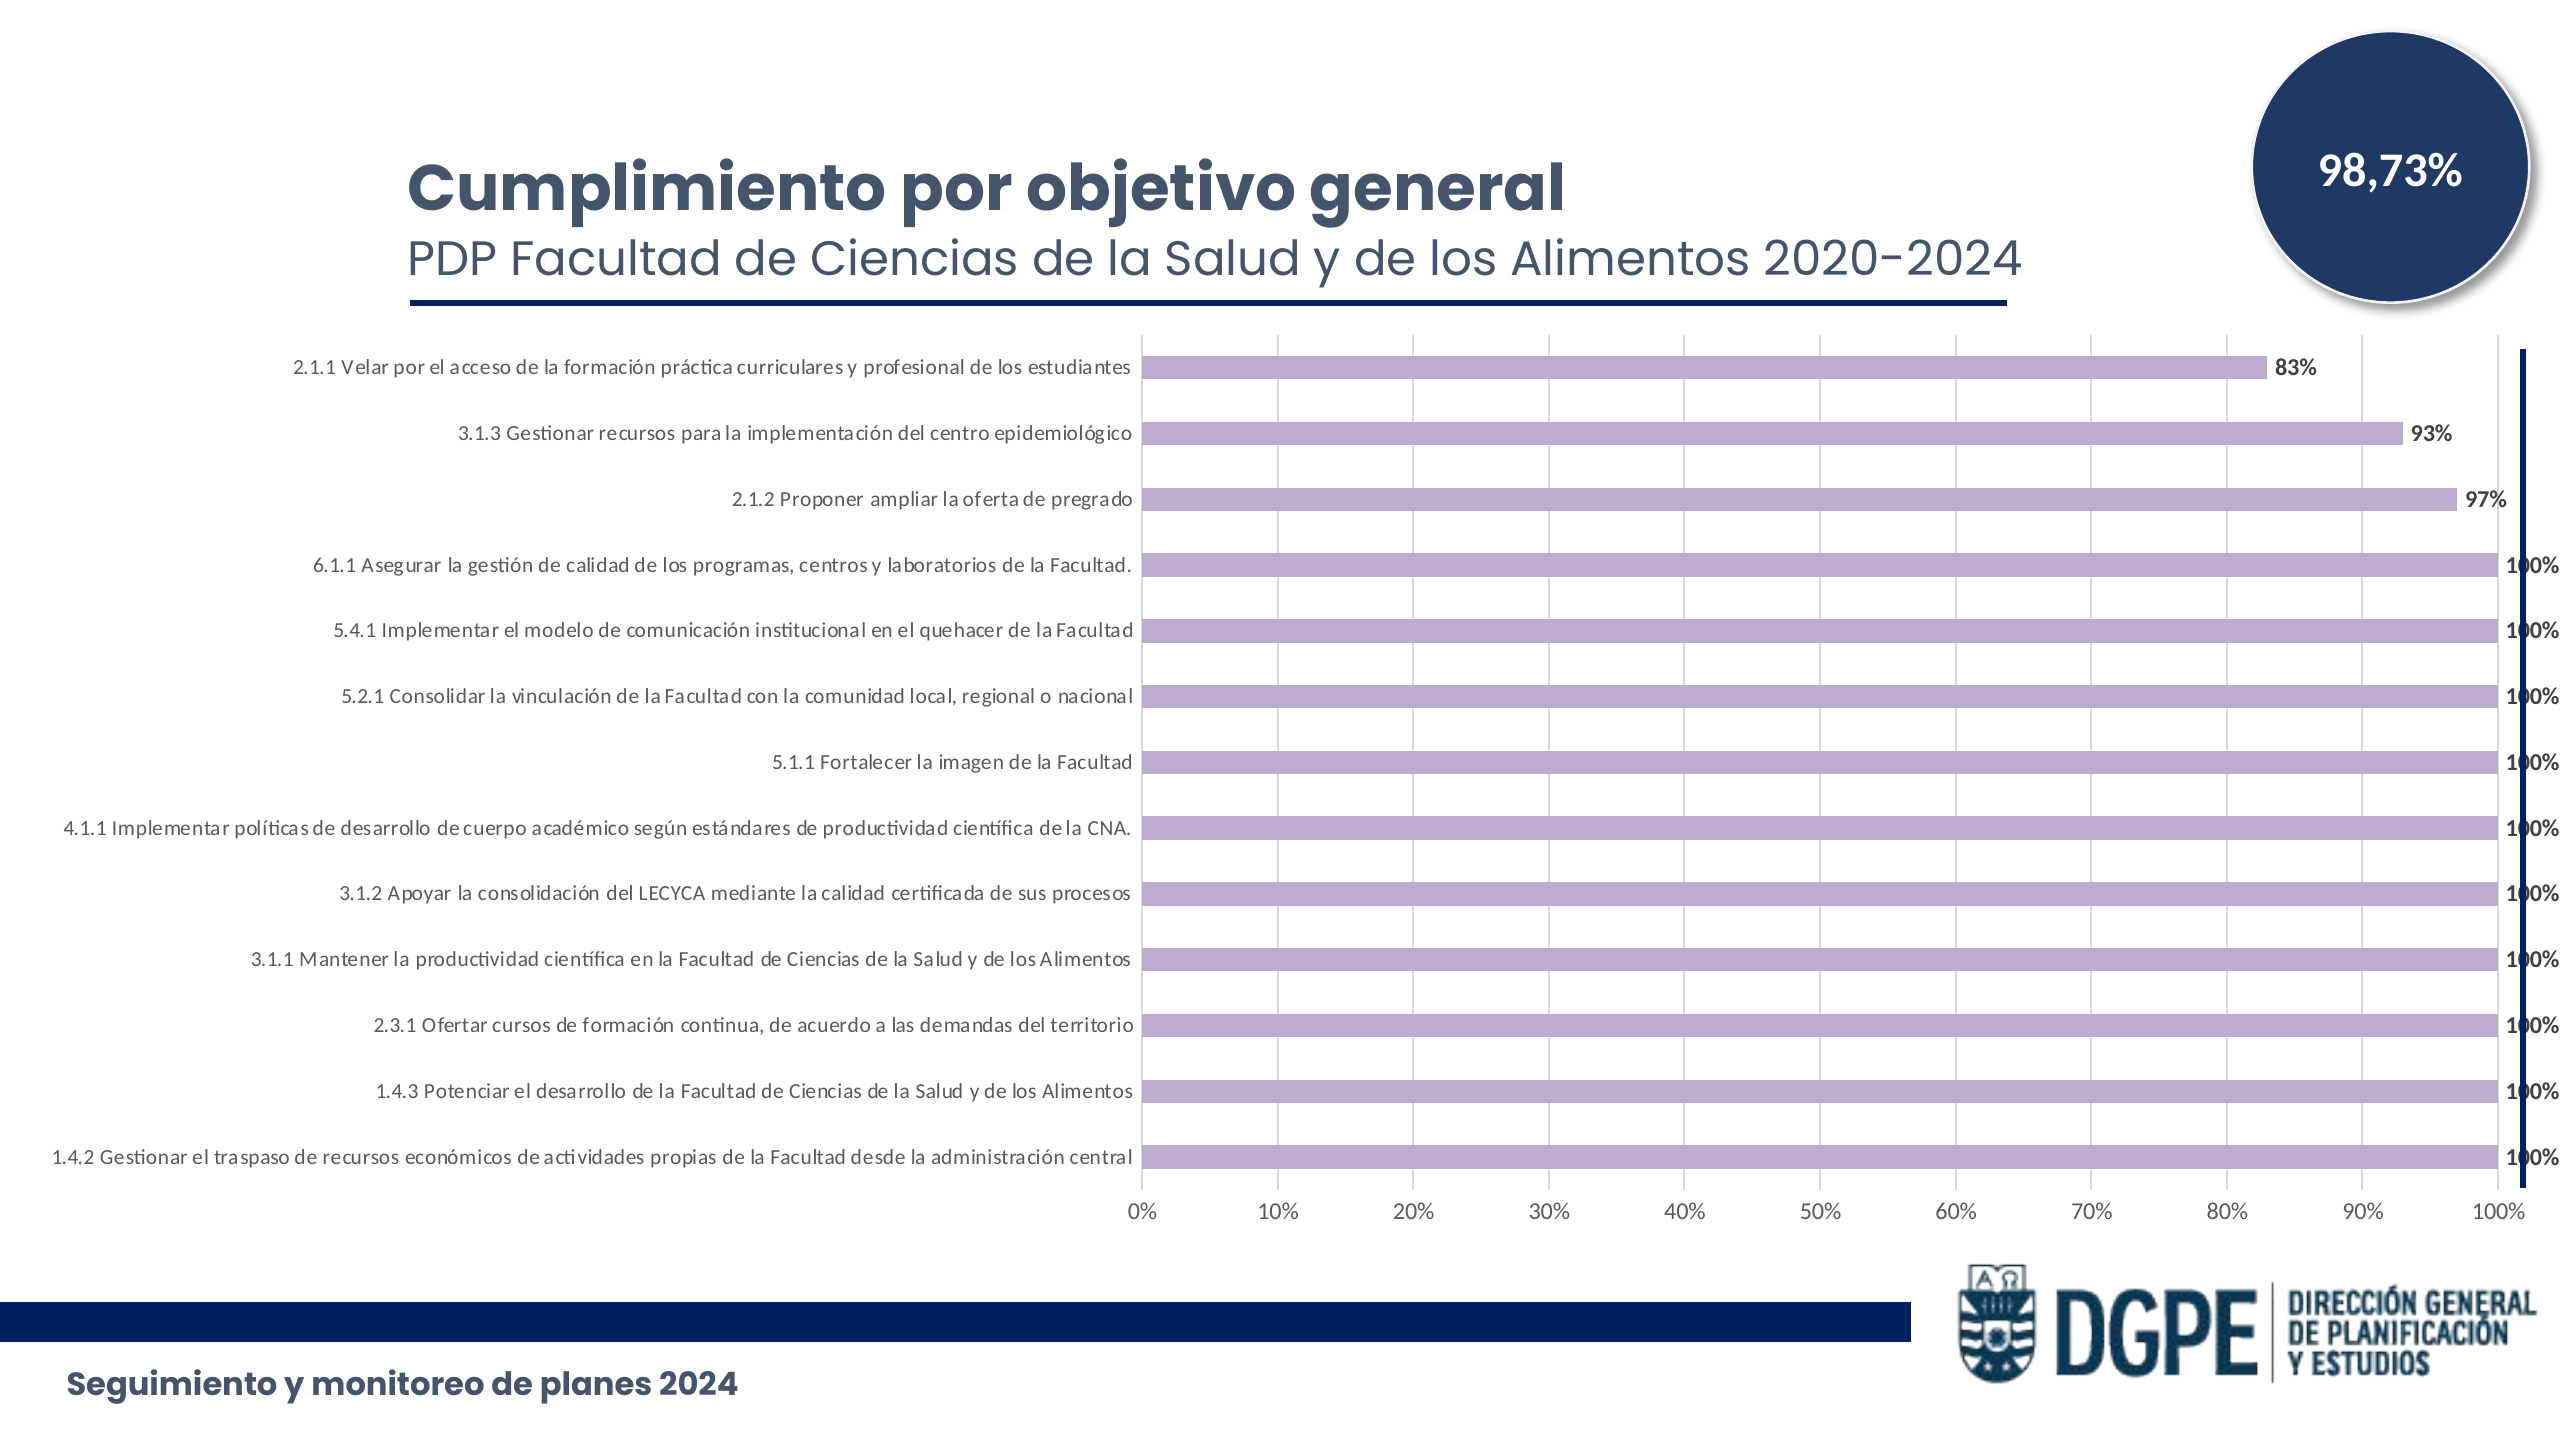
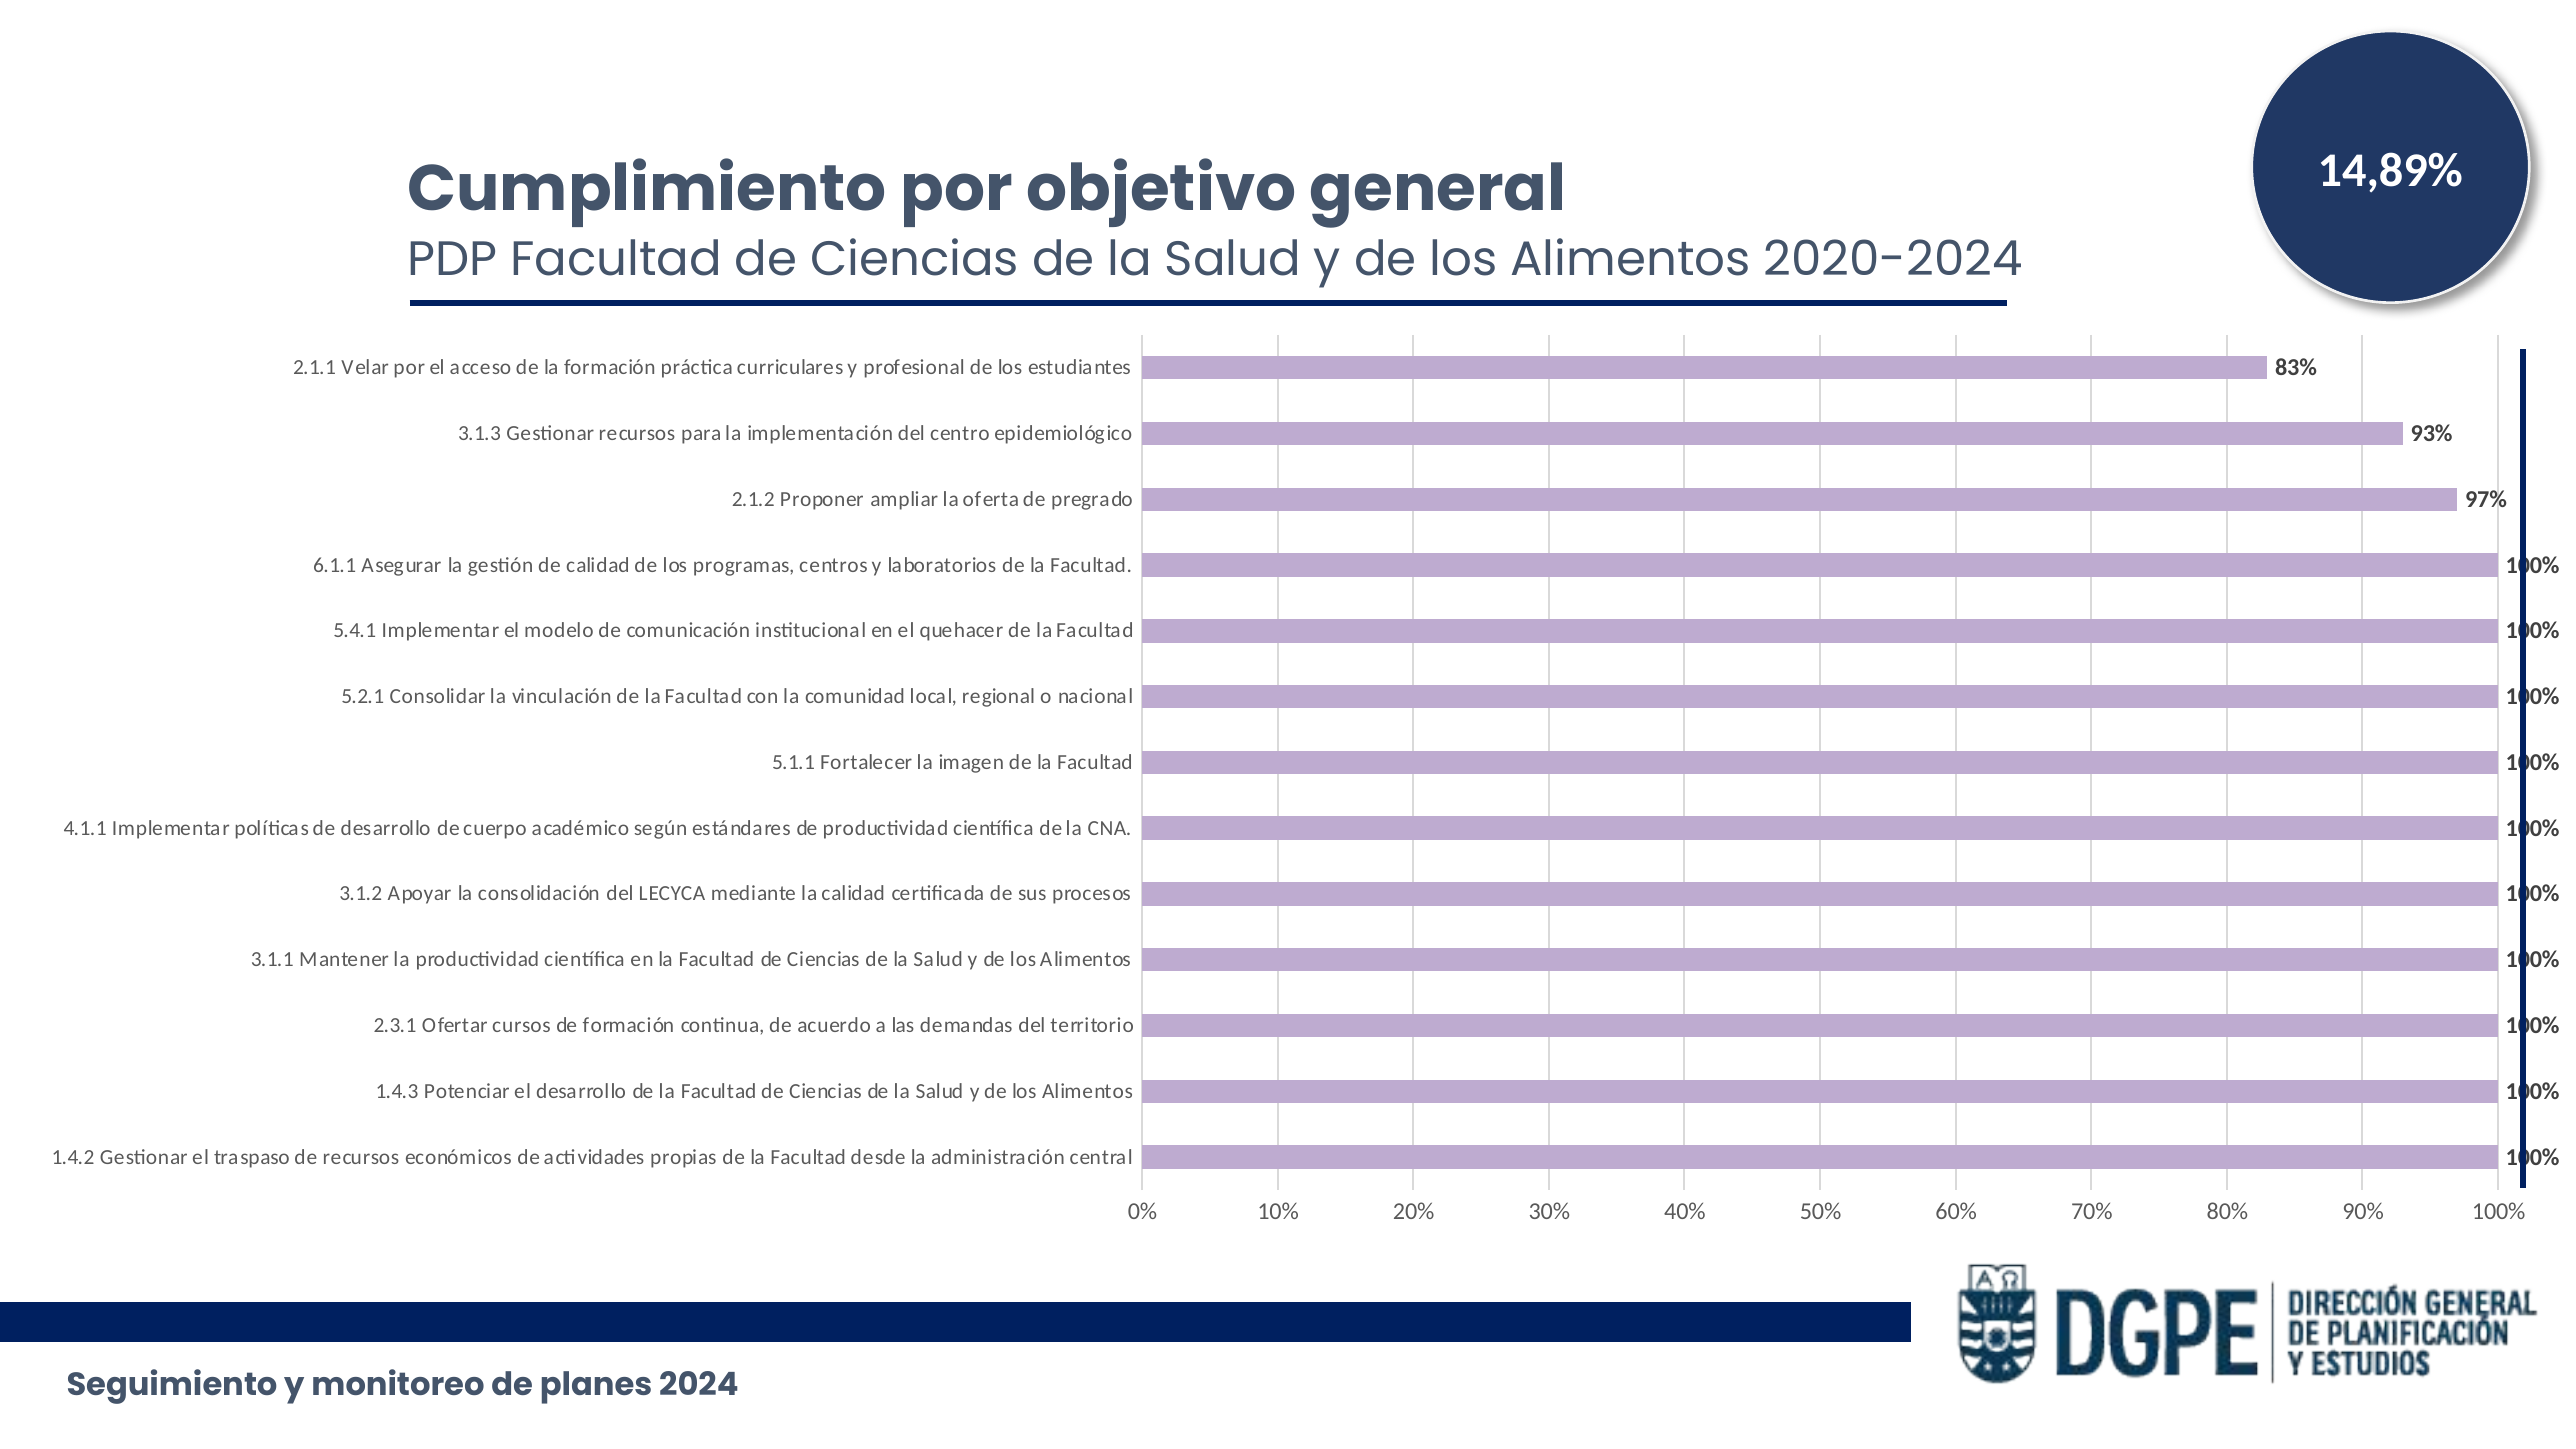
98,73%: 98,73% -> 14,89% (2390, 170)
